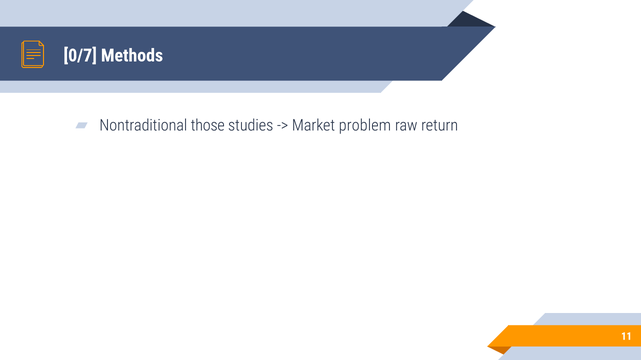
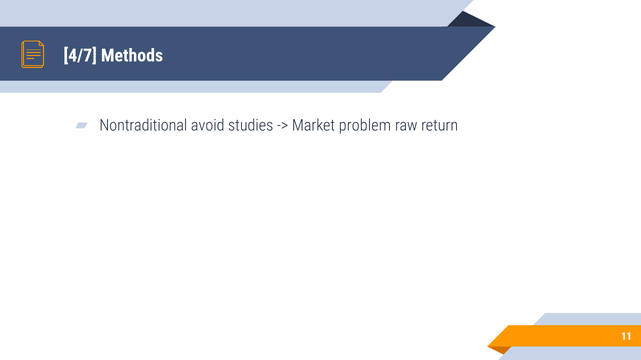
0/7: 0/7 -> 4/7 (80, 56)
those: those -> avoid (208, 125)
